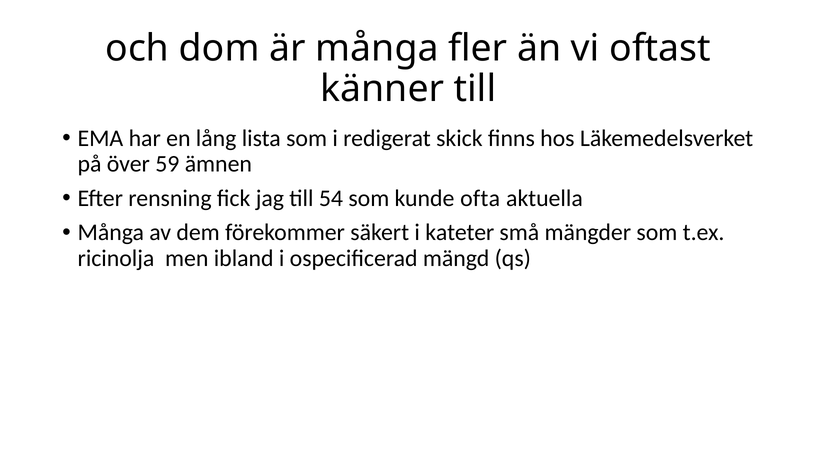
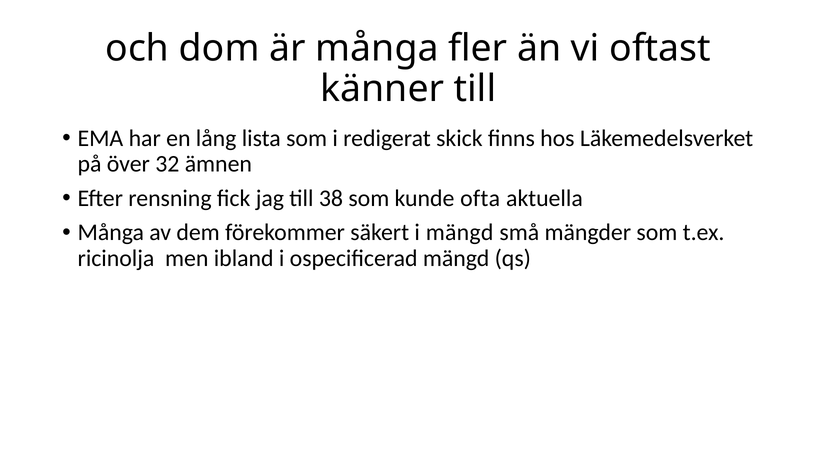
59: 59 -> 32 (167, 164)
54: 54 -> 38 (331, 198)
i kateter: kateter -> mängd (460, 232)
